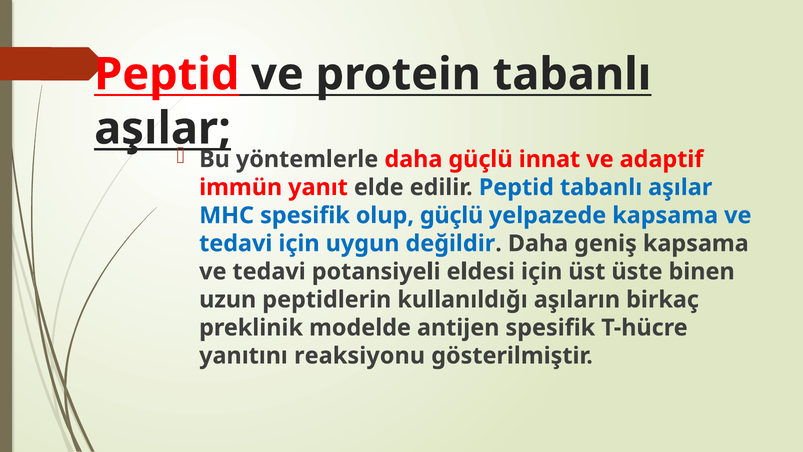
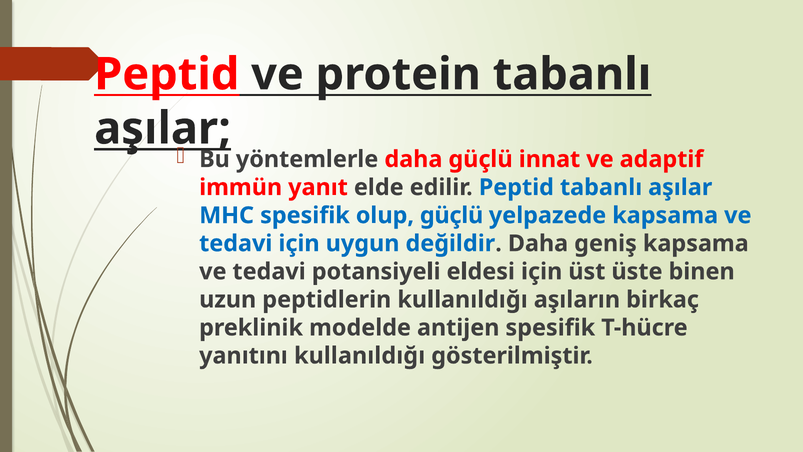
yanıtını reaksiyonu: reaksiyonu -> kullanıldığı (360, 356)
